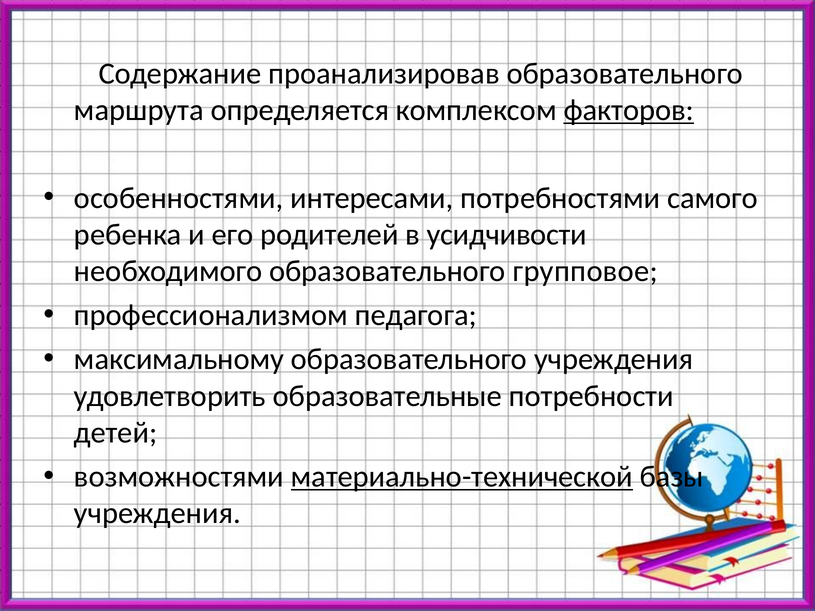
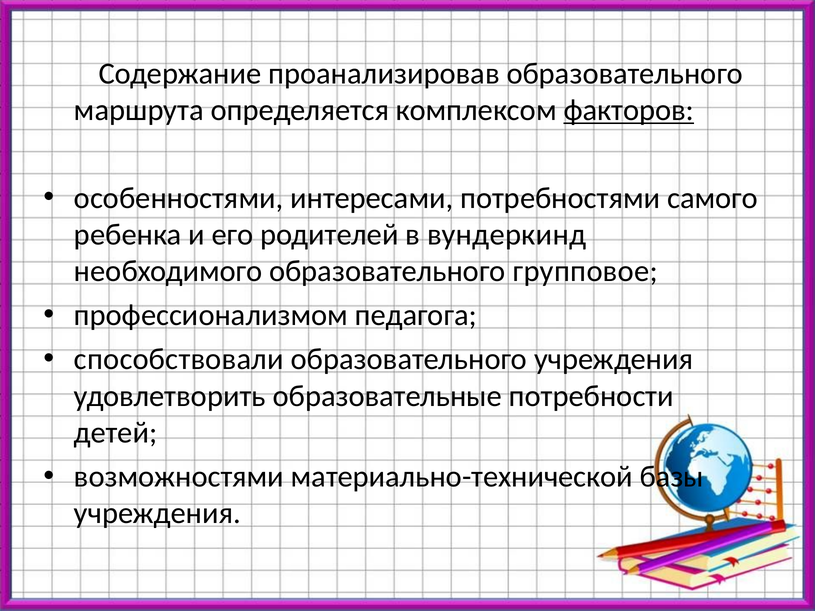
усидчивости: усидчивости -> вундеркинд (507, 235)
максимальному: максимальному -> способствовали (179, 359)
материально-технической underline: present -> none (462, 477)
